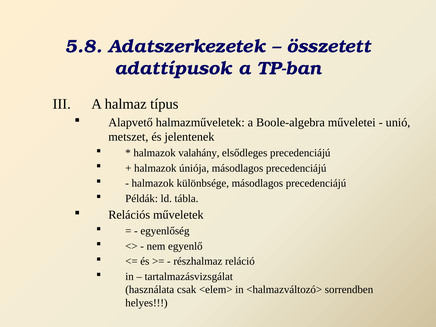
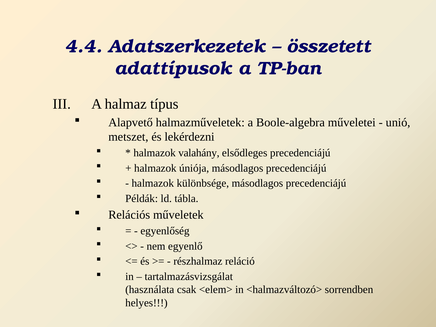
5.8: 5.8 -> 4.4 (84, 47)
jelentenek: jelentenek -> lekérdezni (190, 137)
